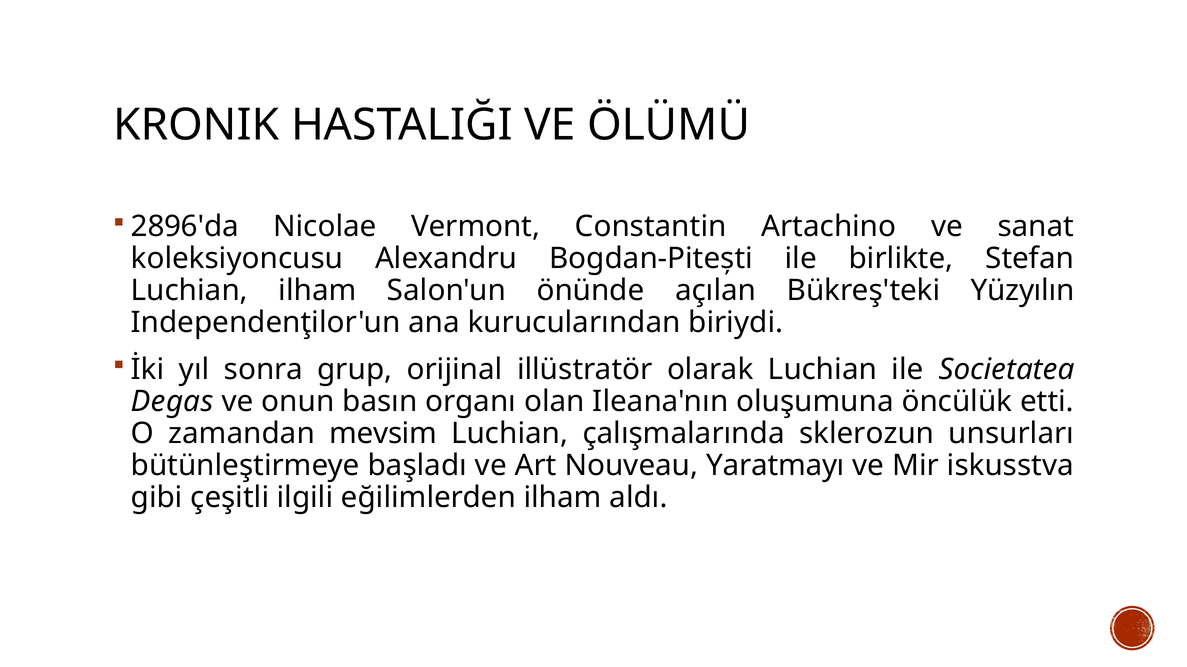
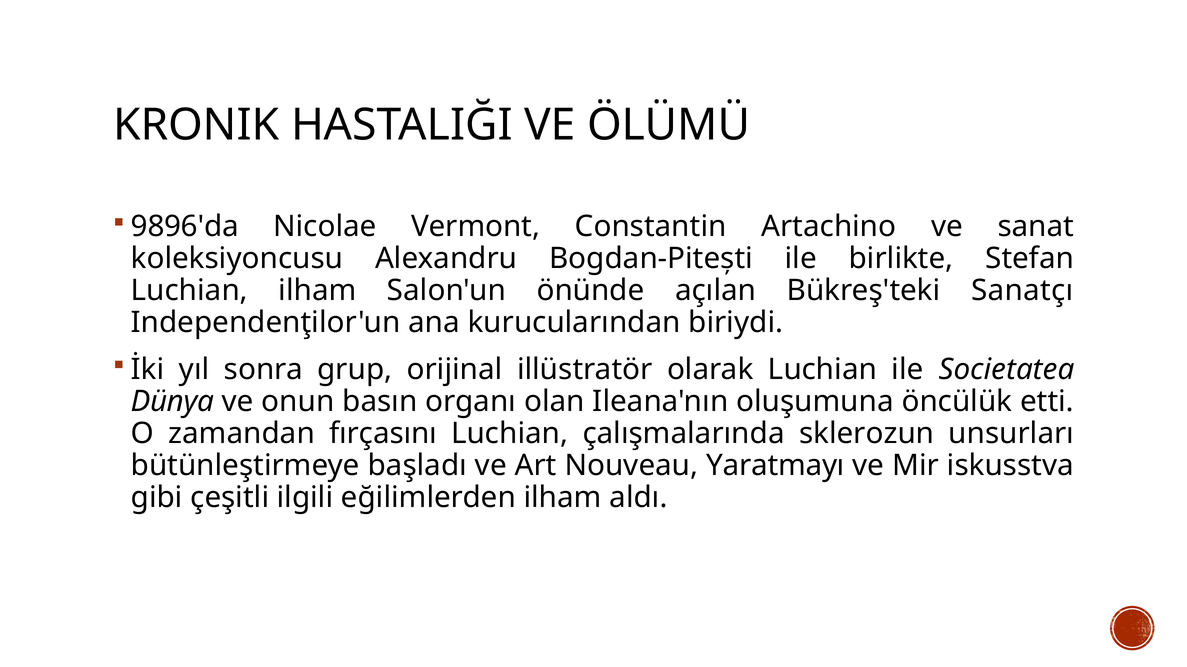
2896'da: 2896'da -> 9896'da (185, 227)
Yüzyılın: Yüzyılın -> Sanatçı (1022, 291)
Degas: Degas -> Dünya (172, 402)
mevsim: mevsim -> fırçasını (383, 434)
